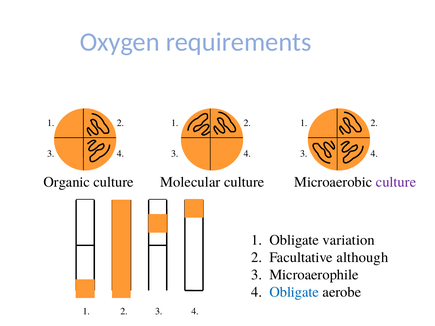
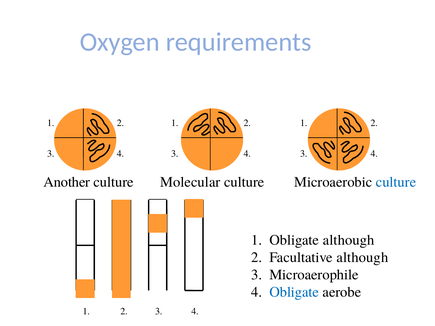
Organic: Organic -> Another (67, 182)
culture colour: purple -> blue (396, 182)
Obligate variation: variation -> although (349, 240)
